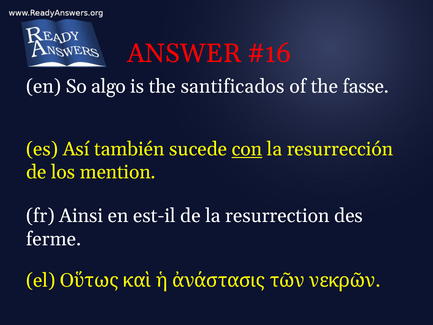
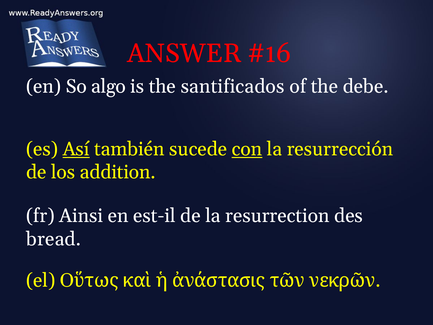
fasse: fasse -> debe (366, 86)
Así underline: none -> present (76, 149)
mention: mention -> addition (118, 172)
ferme: ferme -> bread (54, 239)
